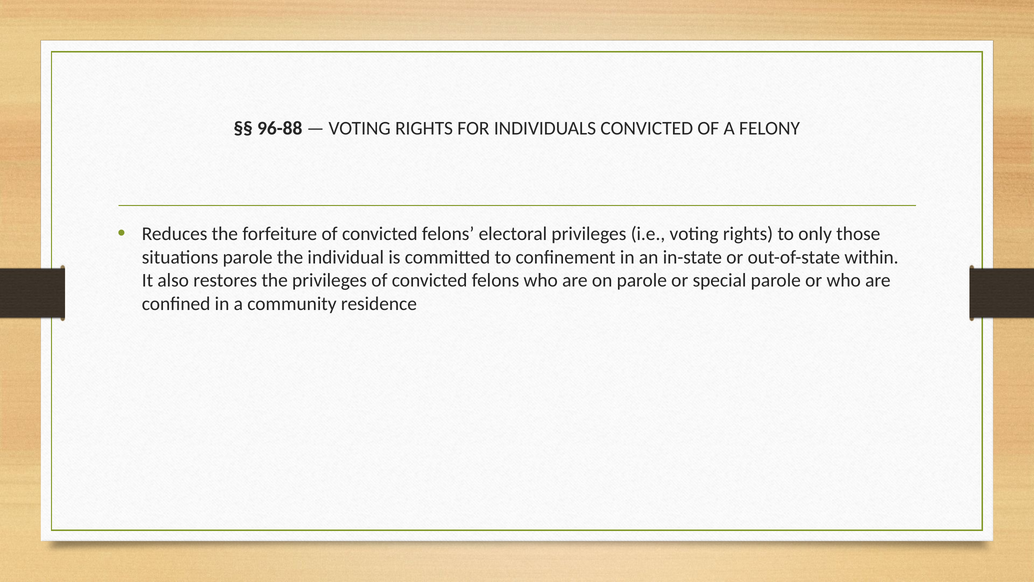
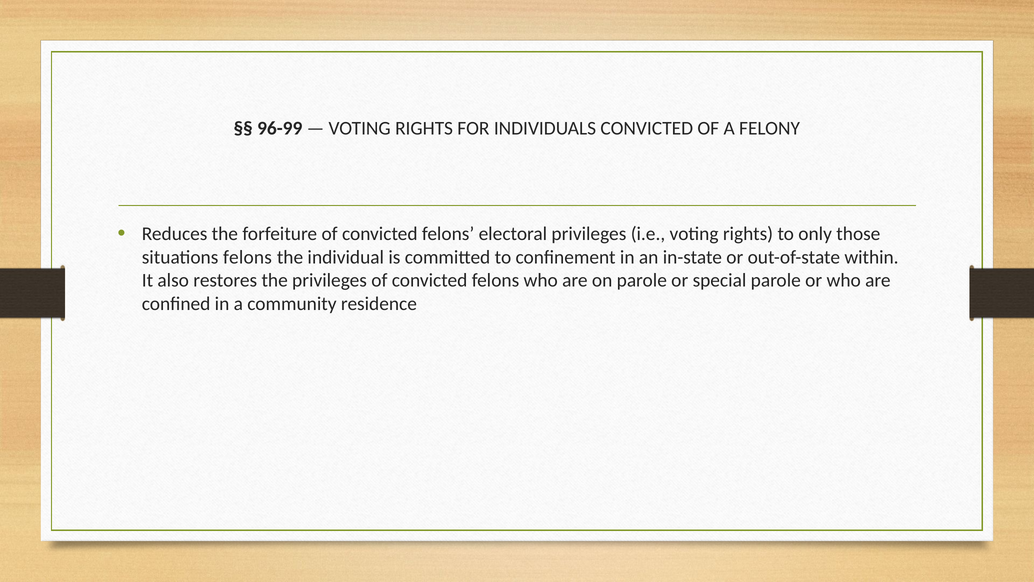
96-88: 96-88 -> 96-99 (280, 128)
situations parole: parole -> felons (247, 257)
